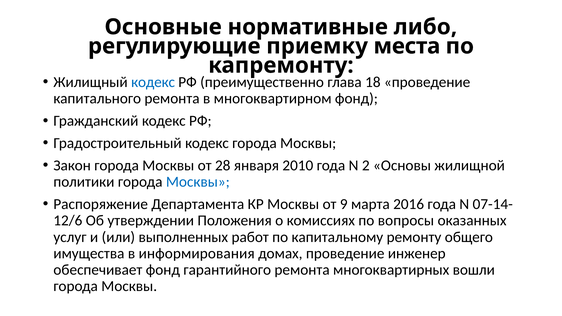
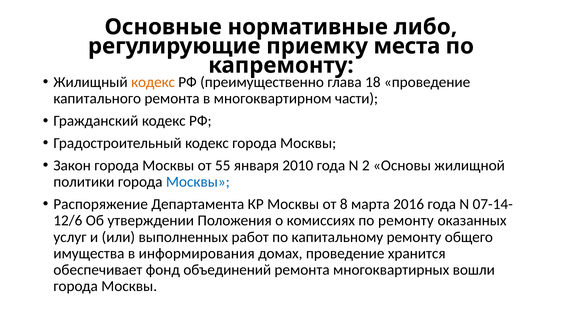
кодекс colour: blue -> orange (153, 82)
многоквартирном фонд: фонд -> части (356, 99)
28: 28 -> 55 (223, 166)
9: 9 -> 8 (344, 204)
по вопросы: вопросы -> ремонту (406, 221)
инженер: инженер -> хранится (417, 254)
гарантийного: гарантийного -> объединений (227, 270)
